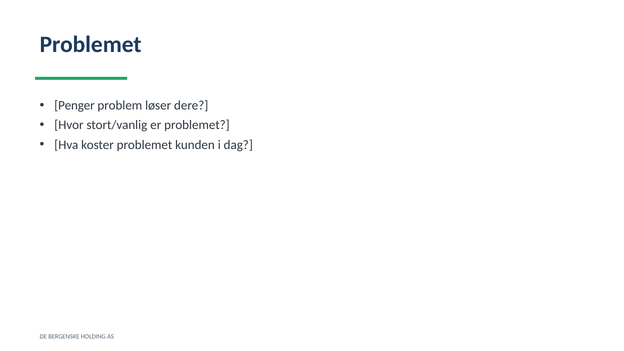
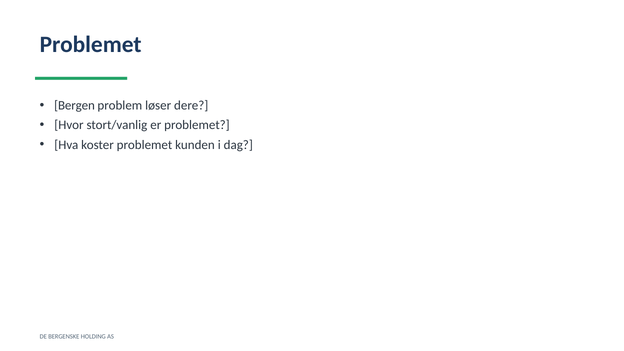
Penger: Penger -> Bergen (75, 106)
